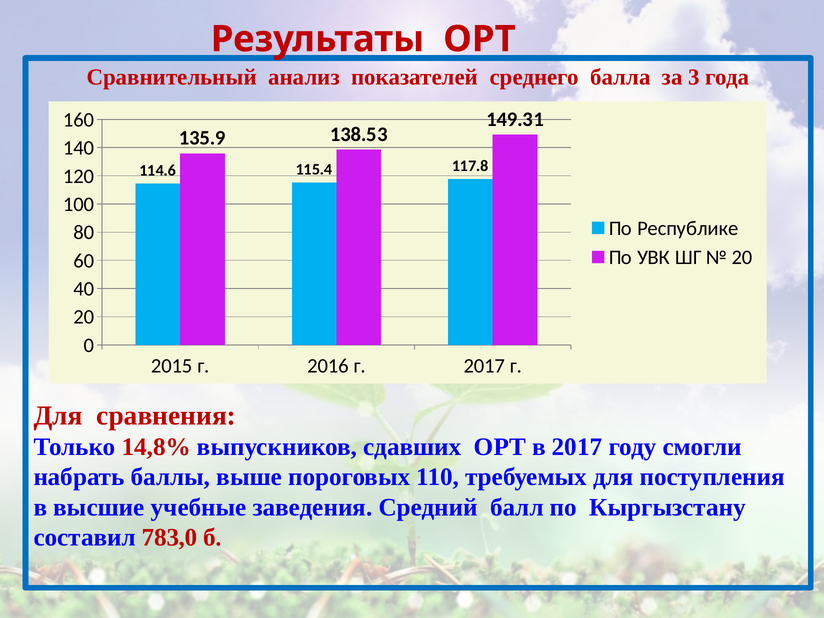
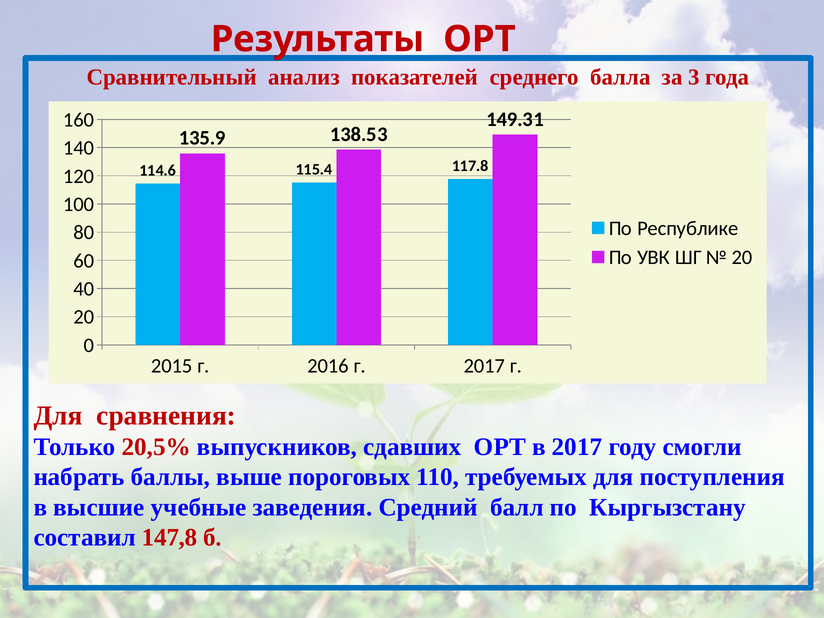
14,8%: 14,8% -> 20,5% (156, 447)
783,0: 783,0 -> 147,8 (170, 538)
